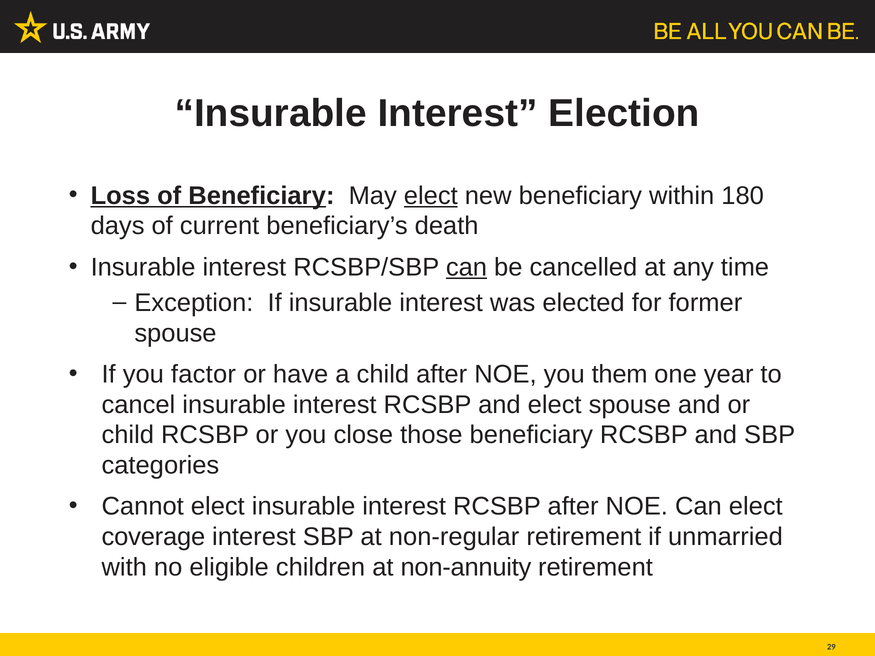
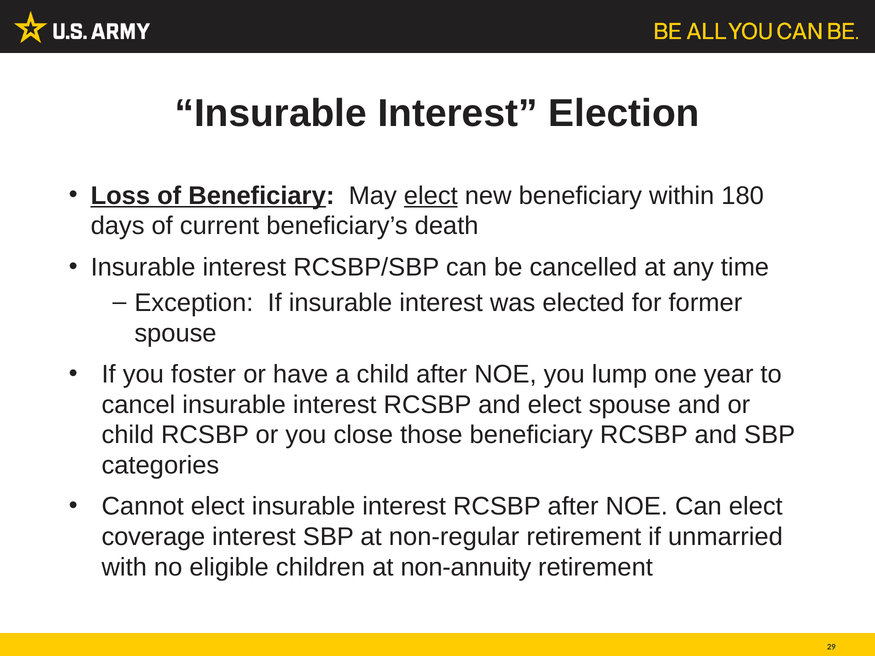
can underline: present -> none (466, 267)
factor: factor -> foster (203, 375)
them: them -> lump (620, 375)
